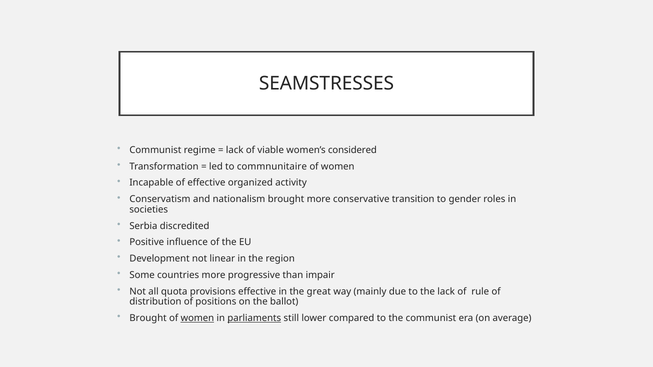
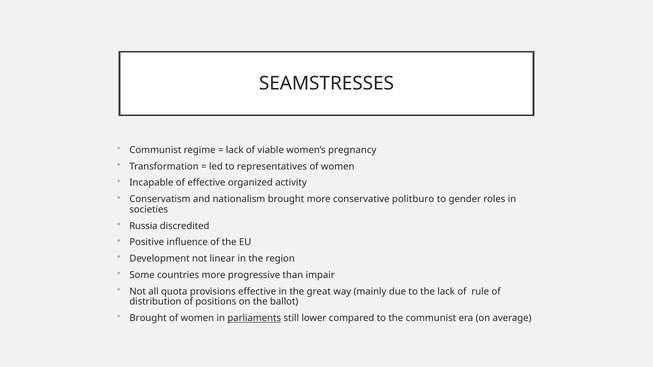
considered: considered -> pregnancy (352, 150)
commnunitaire: commnunitaire -> representatives (272, 167)
transition: transition -> politburo (413, 199)
Serbia: Serbia -> Russia (143, 226)
women underline: present -> none (197, 318)
